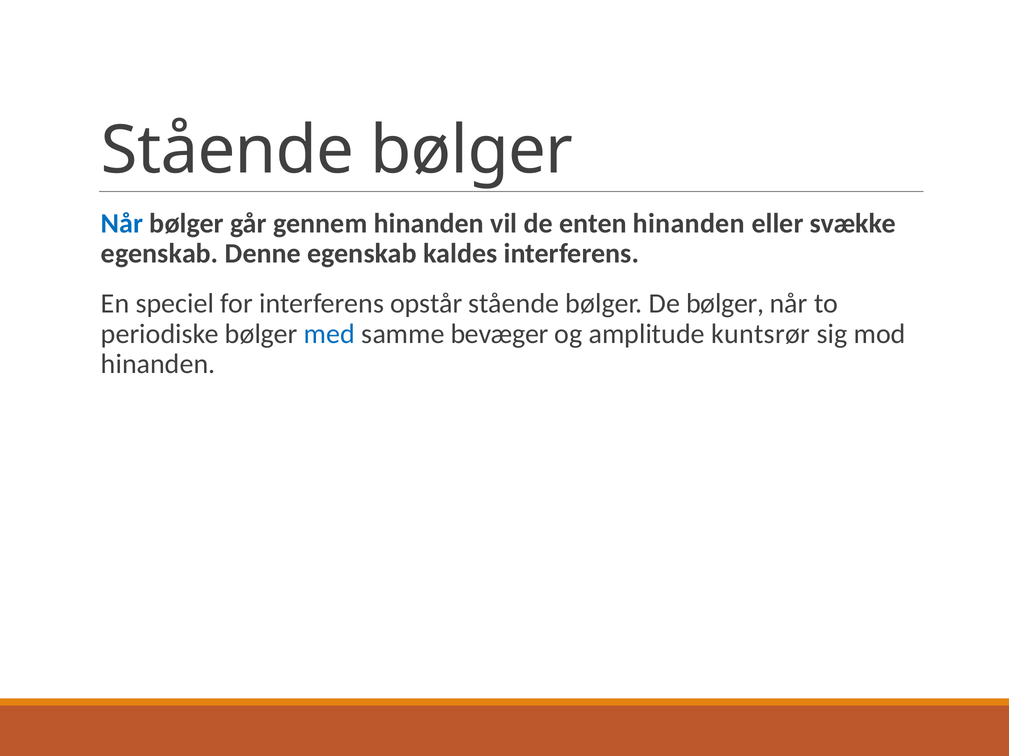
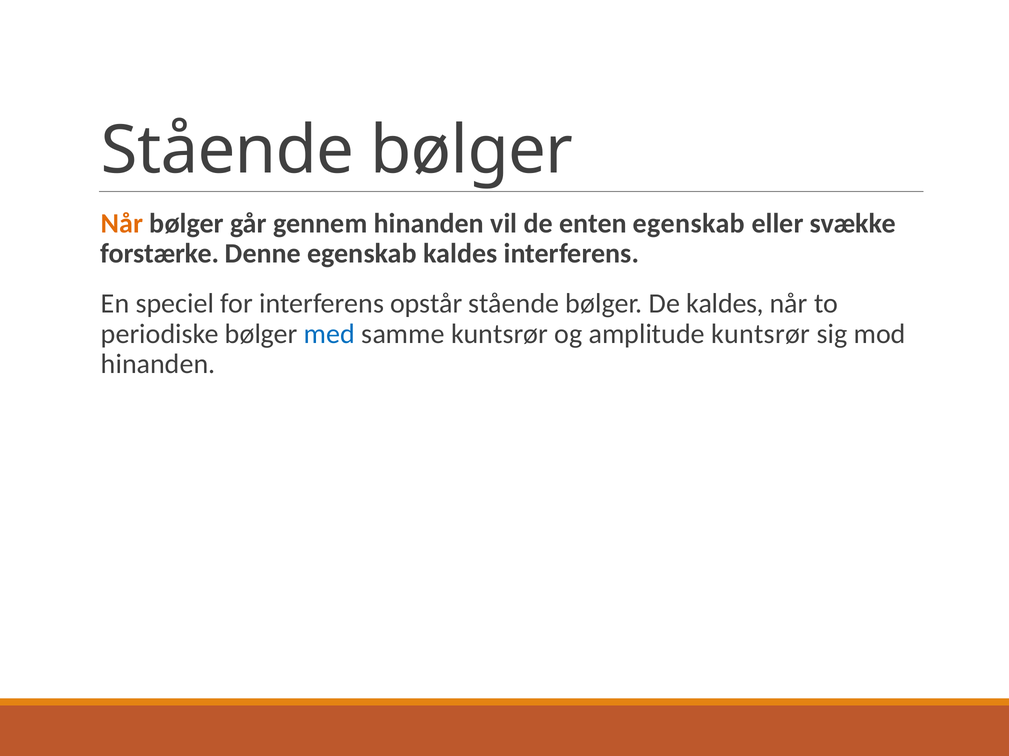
Når colour: blue -> orange (122, 224)
enten hinanden: hinanden -> egenskab (689, 224)
egenskab: egenskab -> forstærke (160, 254)
De bølger: bølger -> kaldes (725, 304)
samme bevæger: bevæger -> kuntsrør (499, 334)
